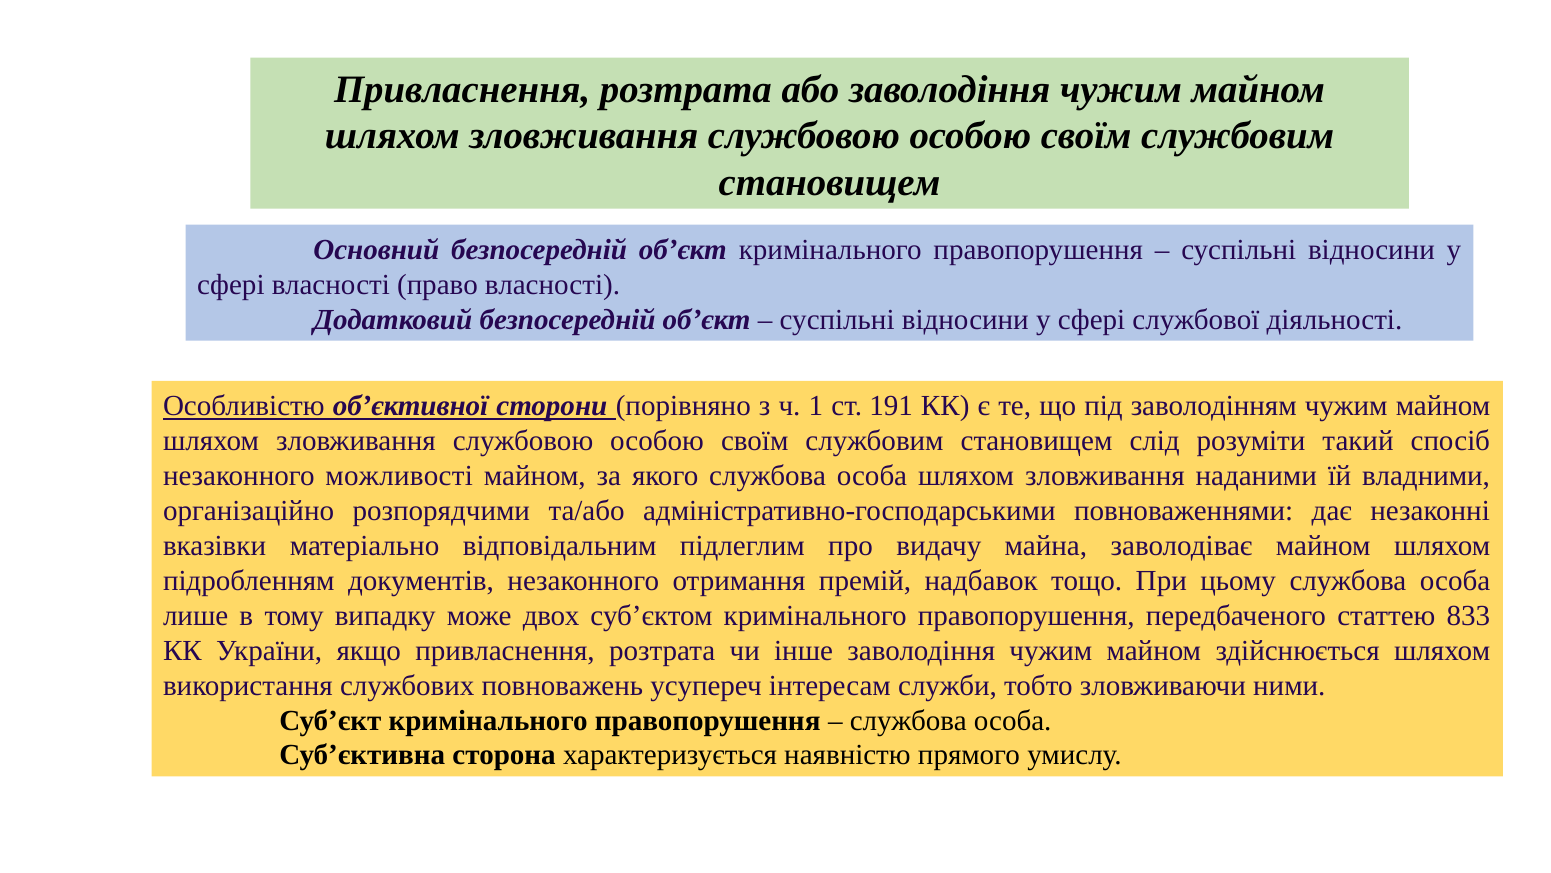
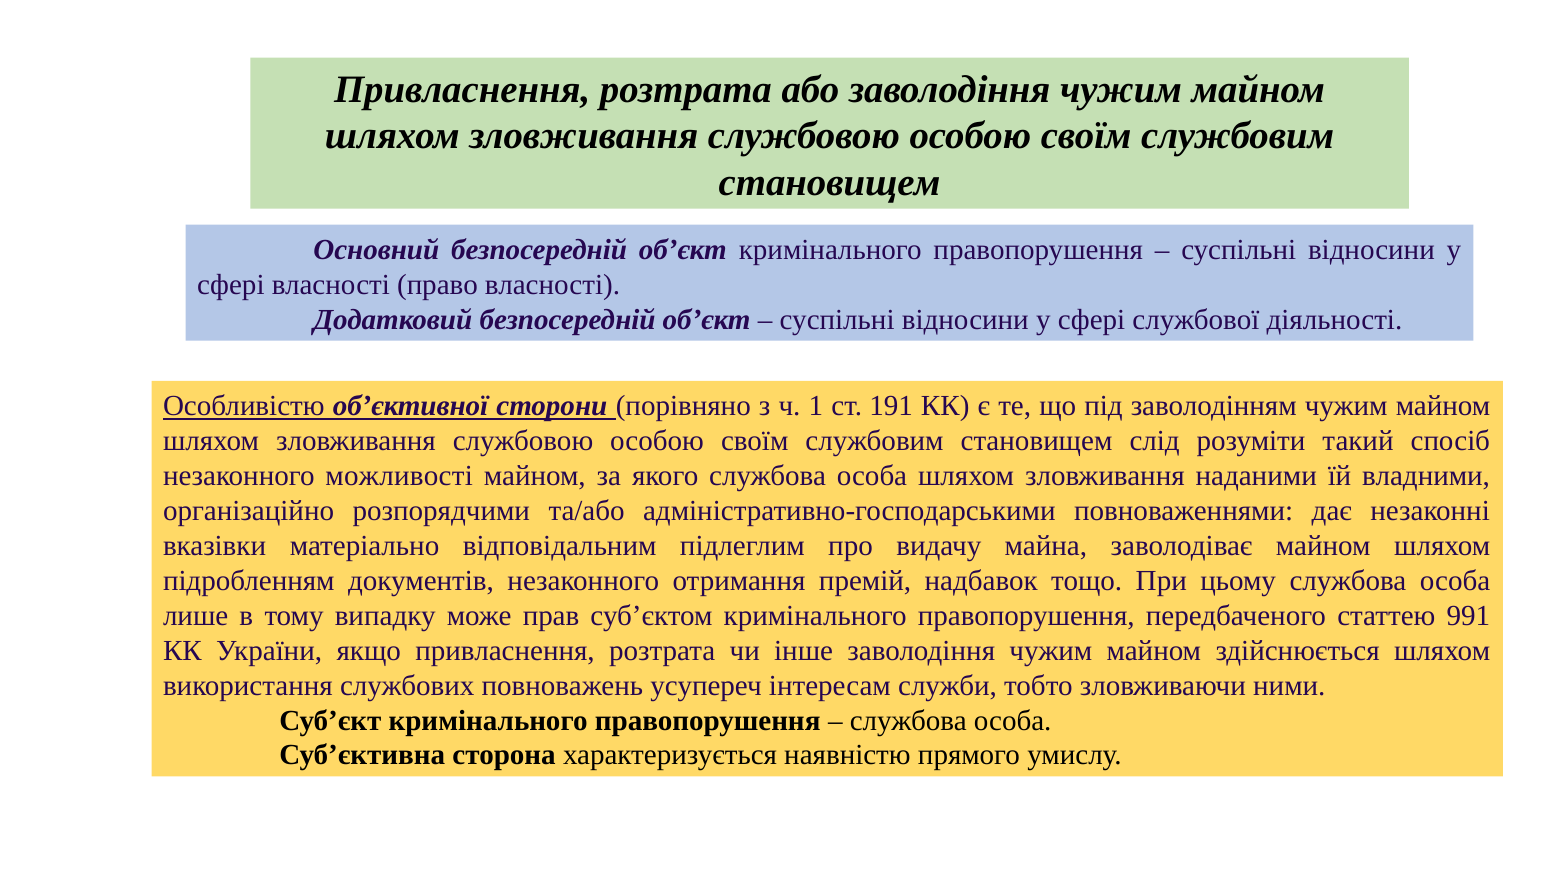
двох: двох -> прав (551, 615)
833: 833 -> 991 (1468, 615)
